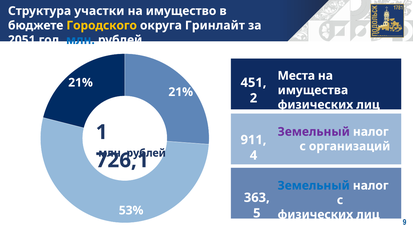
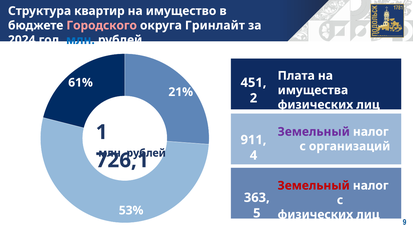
участки: участки -> квартир (99, 11)
Городского colour: yellow -> pink (102, 25)
2051: 2051 -> 2024 (22, 40)
Места: Места -> Плата (296, 75)
21%: 21% -> 61% (81, 82)
Земельный colour: blue -> red (314, 185)
